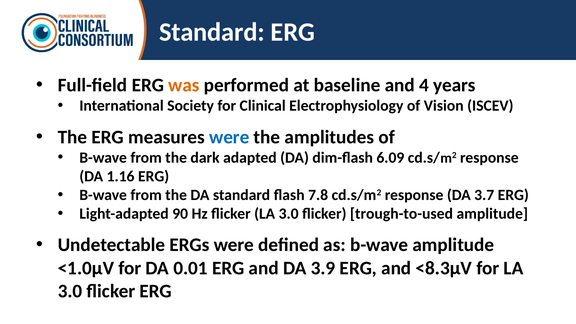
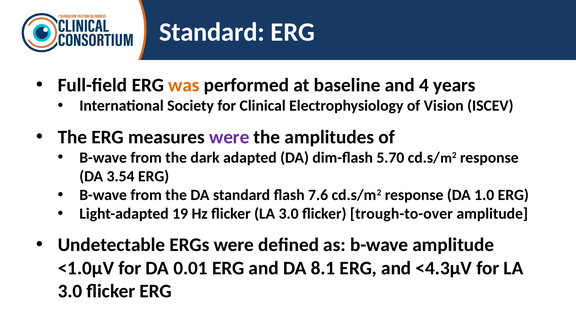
were colour: blue -> purple (229, 137)
6.09: 6.09 -> 5.70 (390, 158)
1.16: 1.16 -> 3.54 (121, 176)
7.8: 7.8 -> 7.6 (318, 195)
3.7: 3.7 -> 1.0 (484, 195)
90: 90 -> 19 (180, 214)
trough-to-used: trough-to-used -> trough-to-over (401, 214)
3.9: 3.9 -> 8.1 (323, 268)
<8.3µV: <8.3µV -> <4.3µV (444, 268)
